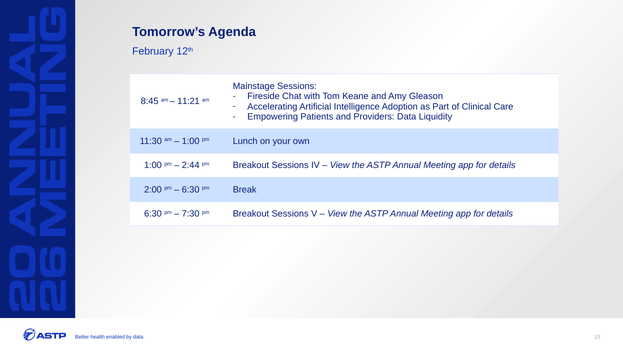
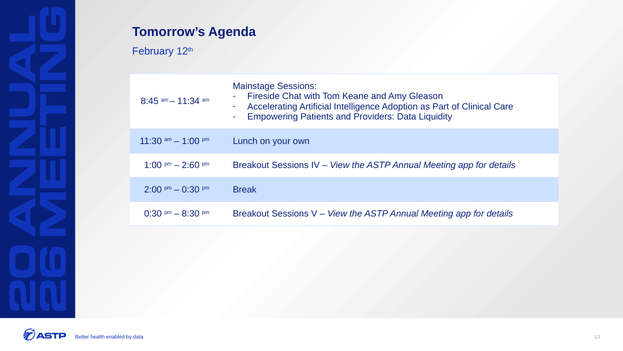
11:21: 11:21 -> 11:34 (188, 101)
2:44: 2:44 -> 2:60 (191, 165)
6:30: 6:30 -> 0:30 (191, 189)
6:30: 6:30 -> 0:30 (153, 214)
7:30: 7:30 -> 8:30 (191, 214)
